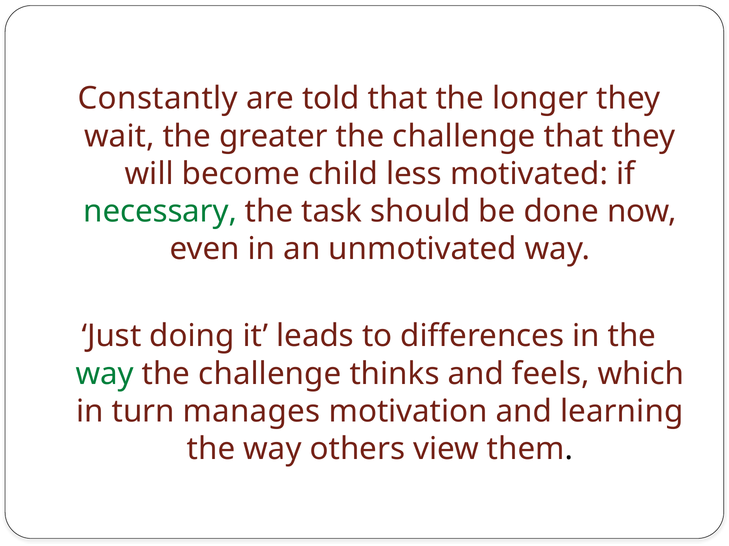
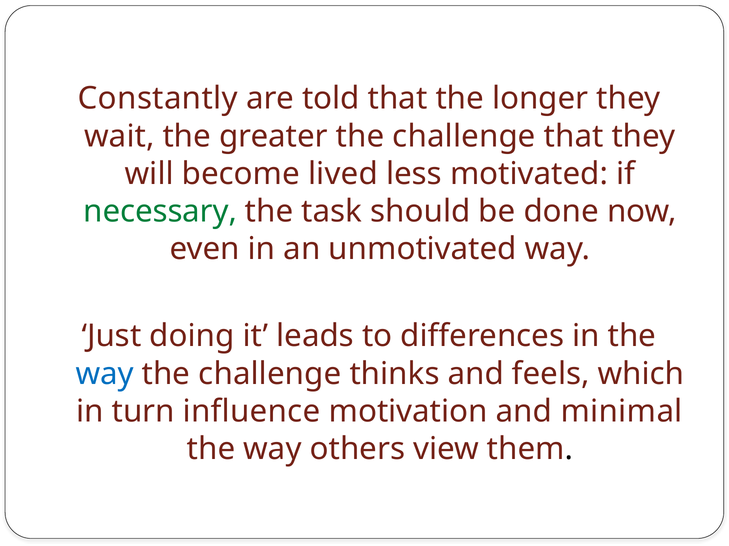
child: child -> lived (343, 174)
way colour: green -> blue (105, 374)
manages: manages -> influence (252, 412)
learning: learning -> minimal (622, 412)
